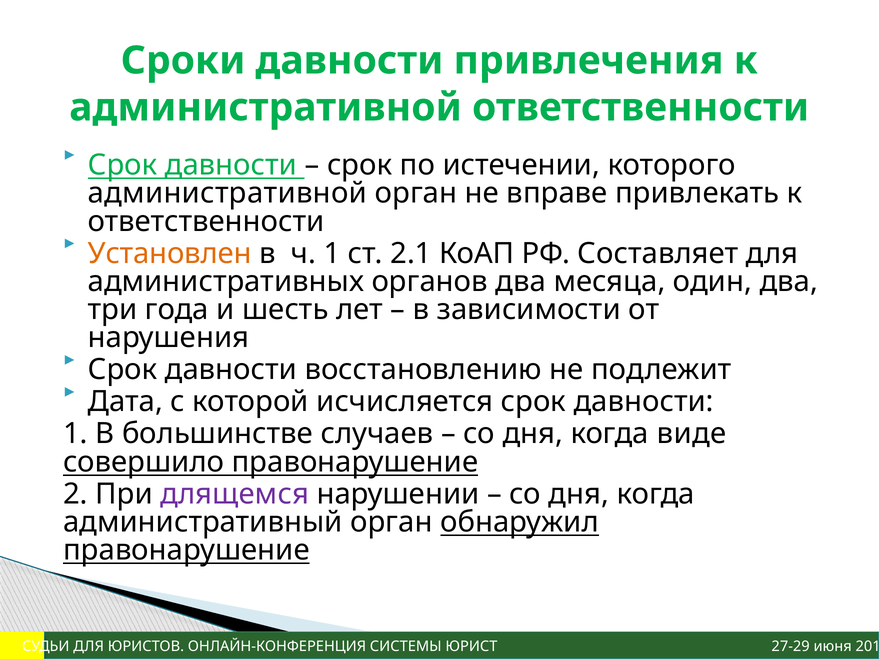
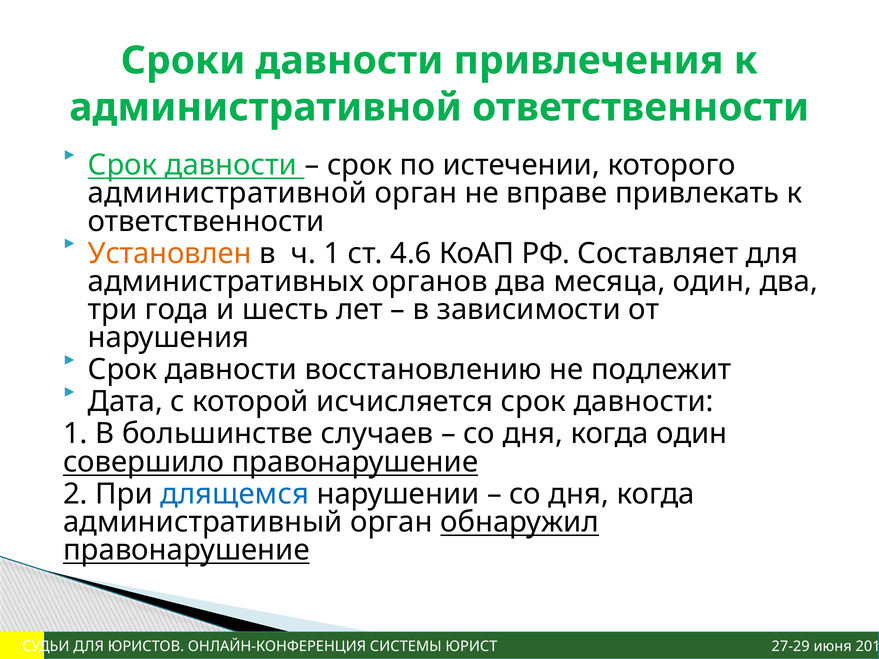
2.1: 2.1 -> 4.6 (411, 253)
когда виде: виде -> один (692, 434)
длящемся colour: purple -> blue (235, 494)
